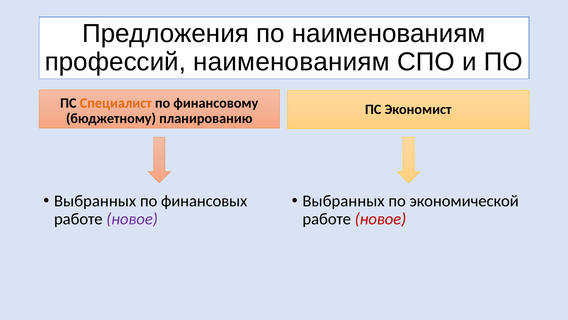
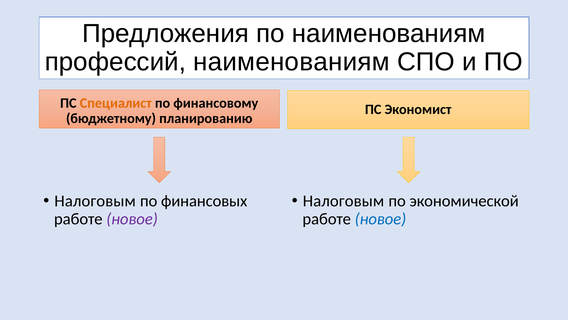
Выбранных: Выбранных -> Налоговым (95, 201)
Выбранных: Выбранных -> Налоговым (343, 201)
новое colour: red -> blue (380, 219)
